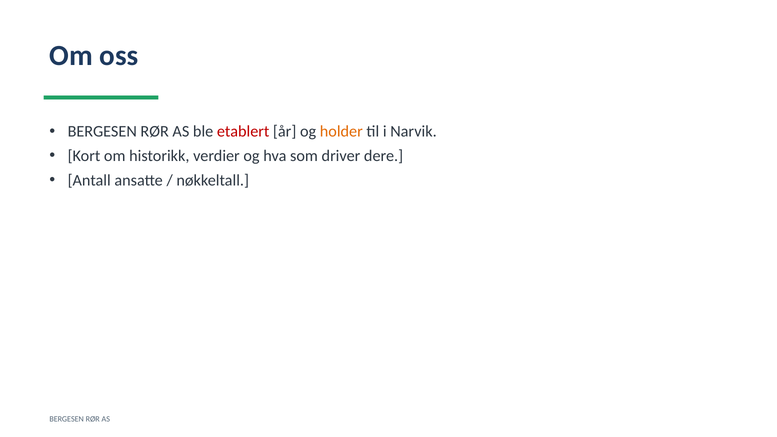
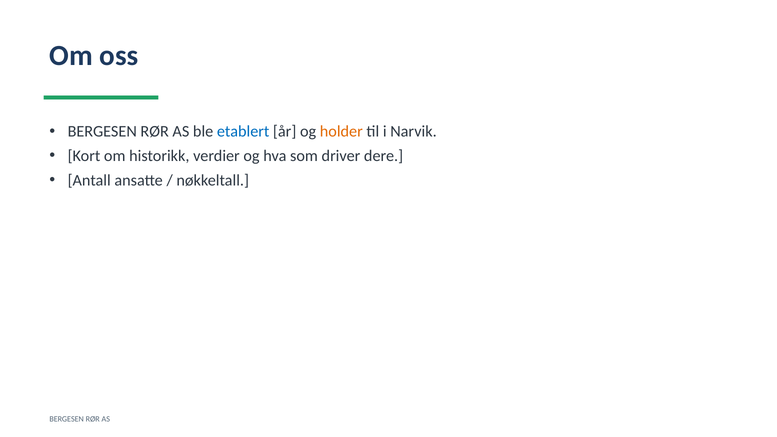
etablert colour: red -> blue (243, 132)
